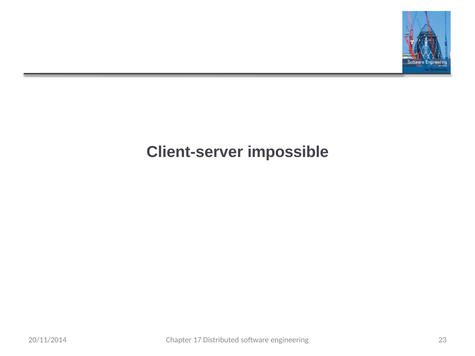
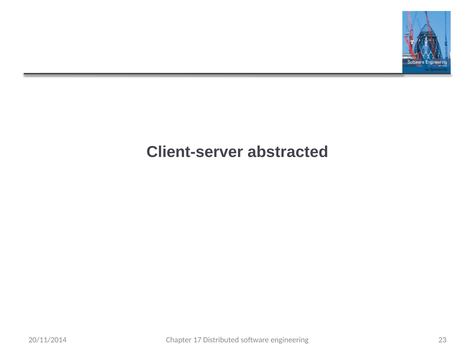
impossible: impossible -> abstracted (288, 152)
